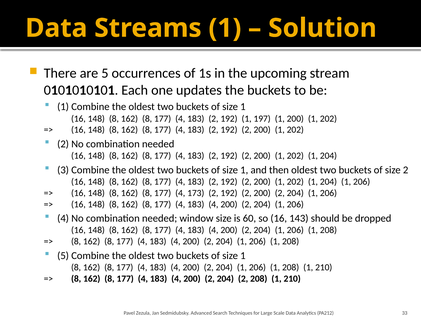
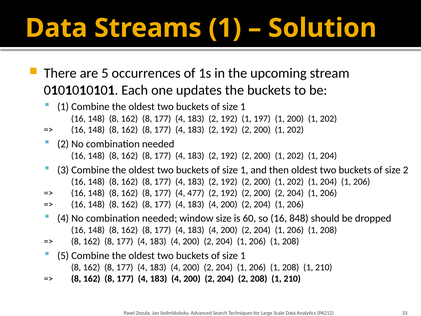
173: 173 -> 477 (196, 193)
143: 143 -> 848 (299, 218)
